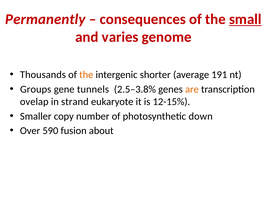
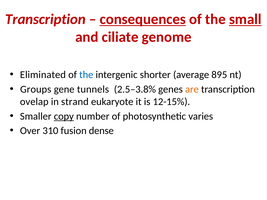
Permanently: Permanently -> Transcription (45, 19)
consequences underline: none -> present (143, 19)
varies: varies -> ciliate (120, 37)
Thousands: Thousands -> Eliminated (43, 75)
the colour: orange -> blue (86, 75)
191: 191 -> 895 (219, 75)
copy underline: none -> present (64, 116)
down: down -> varies (201, 116)
590: 590 -> 310 (50, 131)
about: about -> dense (101, 131)
